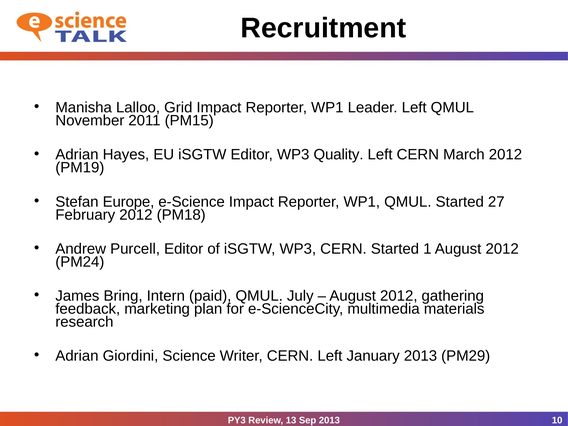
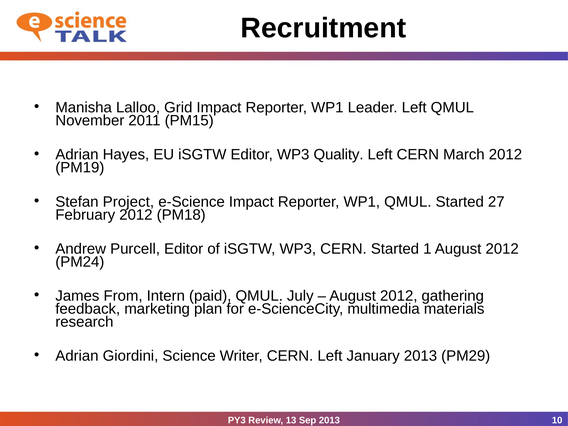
Europe: Europe -> Project (128, 202)
Bring: Bring -> From (123, 296)
